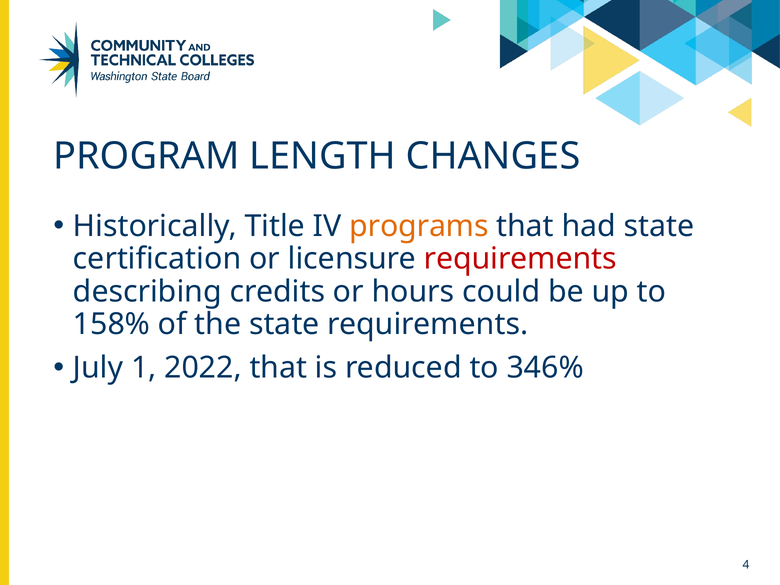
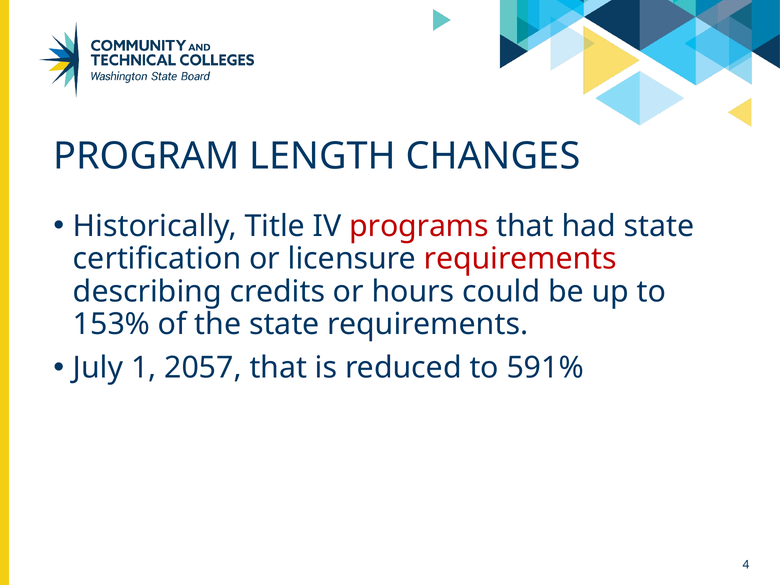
programs colour: orange -> red (419, 226)
158%: 158% -> 153% (112, 324)
2022: 2022 -> 2057 (203, 368)
346%: 346% -> 591% (545, 368)
